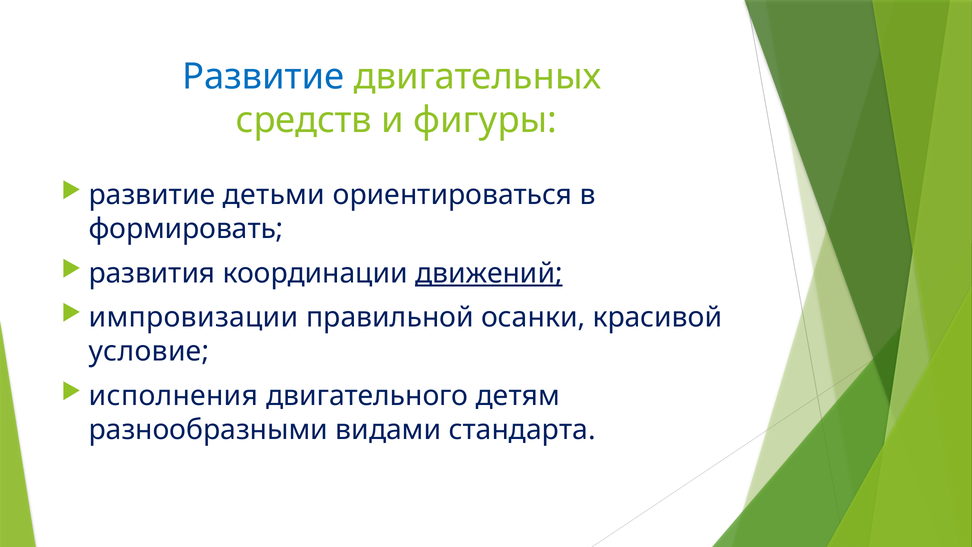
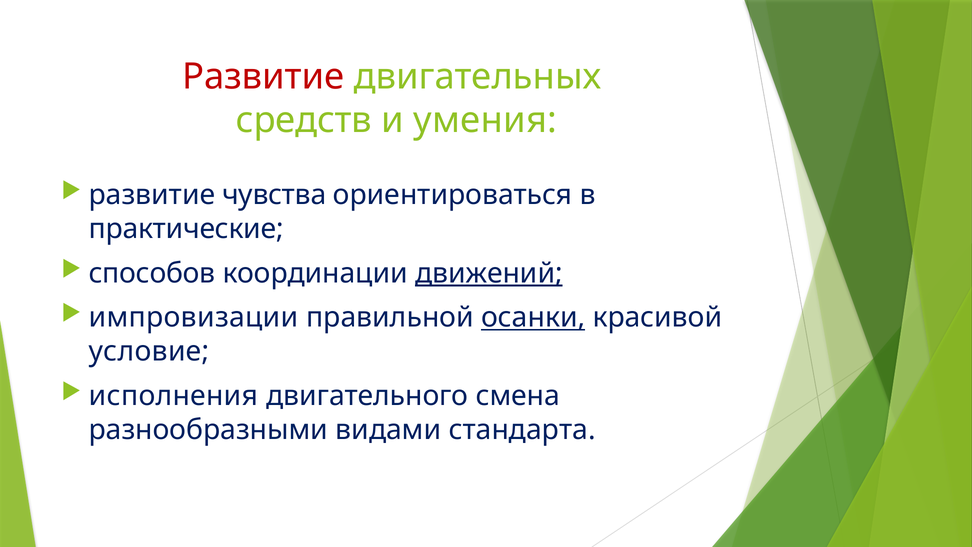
Развитие colour: blue -> red (263, 77)
фигуры: фигуры -> умения (485, 120)
детьми: детьми -> чувства (274, 195)
формировать: формировать -> практические (186, 229)
развития: развития -> способов (152, 273)
осанки underline: none -> present (533, 317)
детям: детям -> смена (518, 395)
